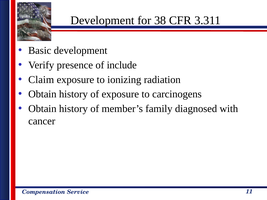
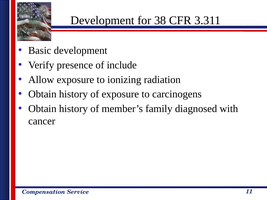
Claim: Claim -> Allow (41, 80)
